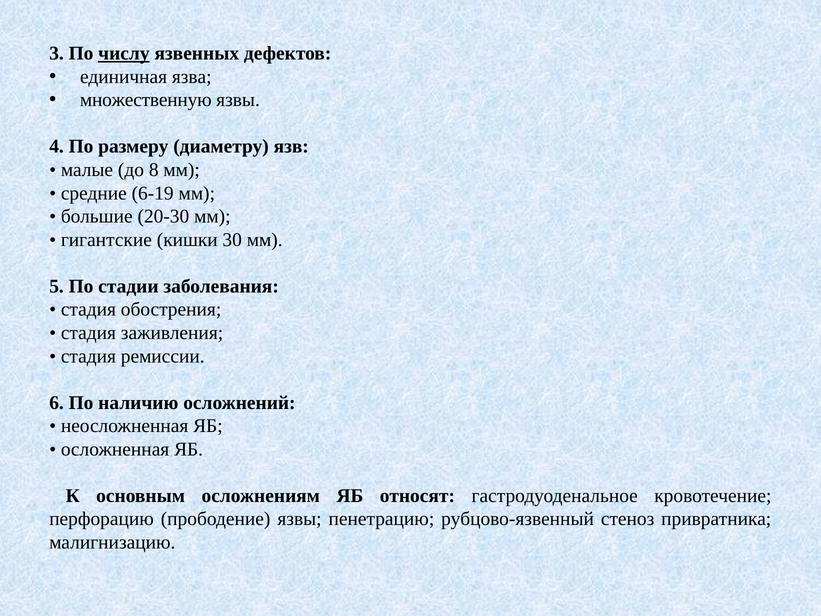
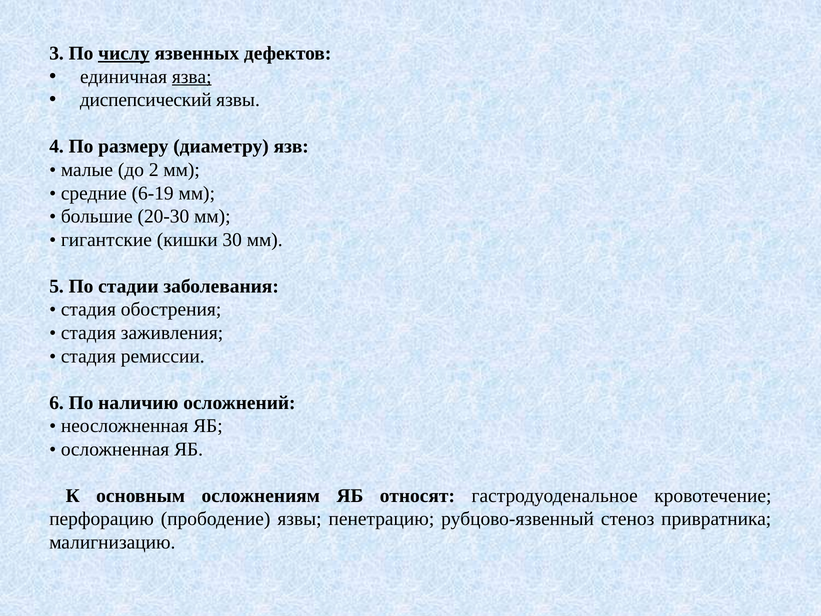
язва underline: none -> present (192, 77)
множественную: множественную -> диспепсический (146, 100)
8: 8 -> 2 (154, 170)
